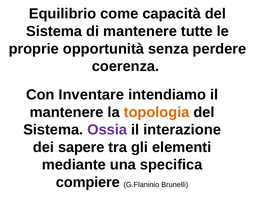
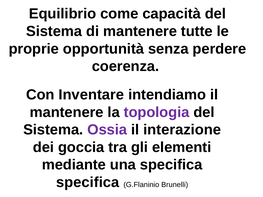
topologia colour: orange -> purple (157, 112)
sapere: sapere -> goccia (81, 147)
compiere: compiere -> specifica (88, 182)
